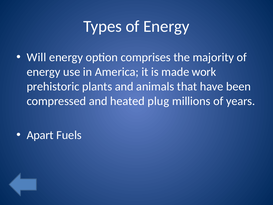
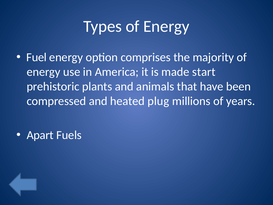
Will: Will -> Fuel (37, 57)
work: work -> start (204, 72)
